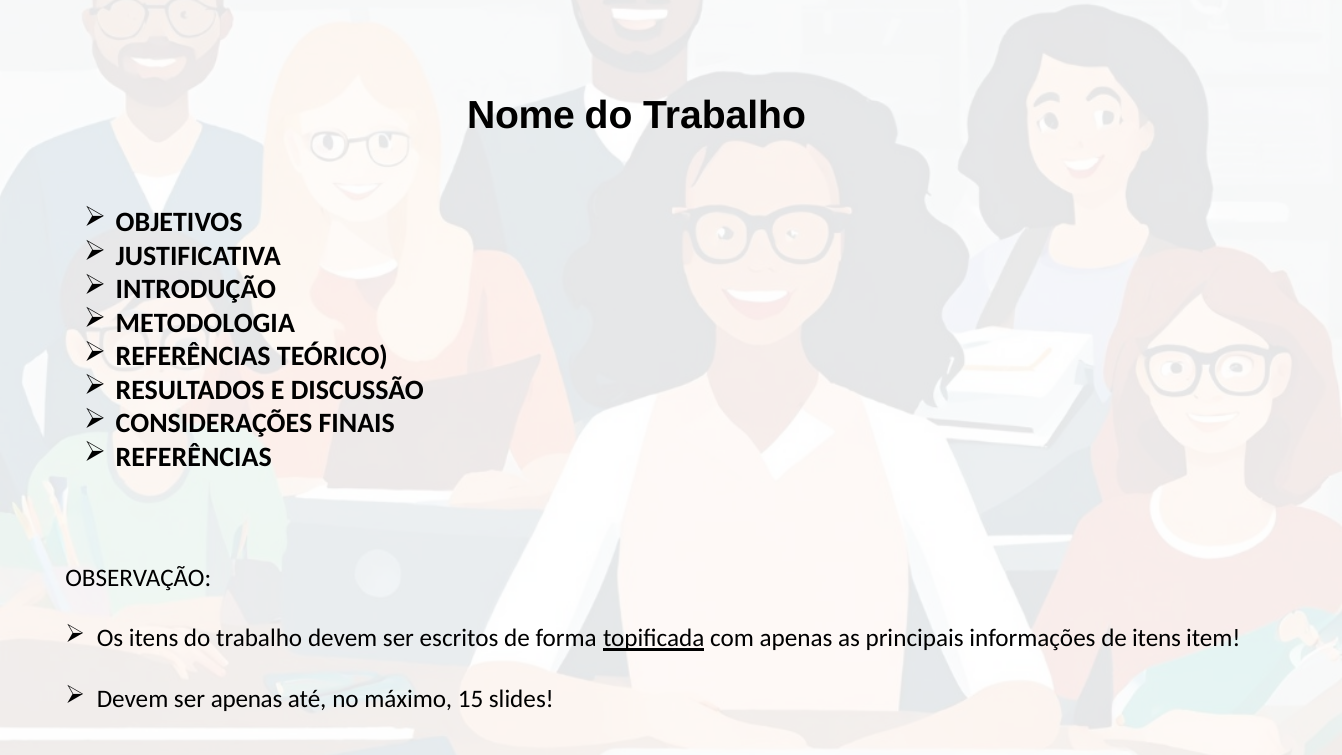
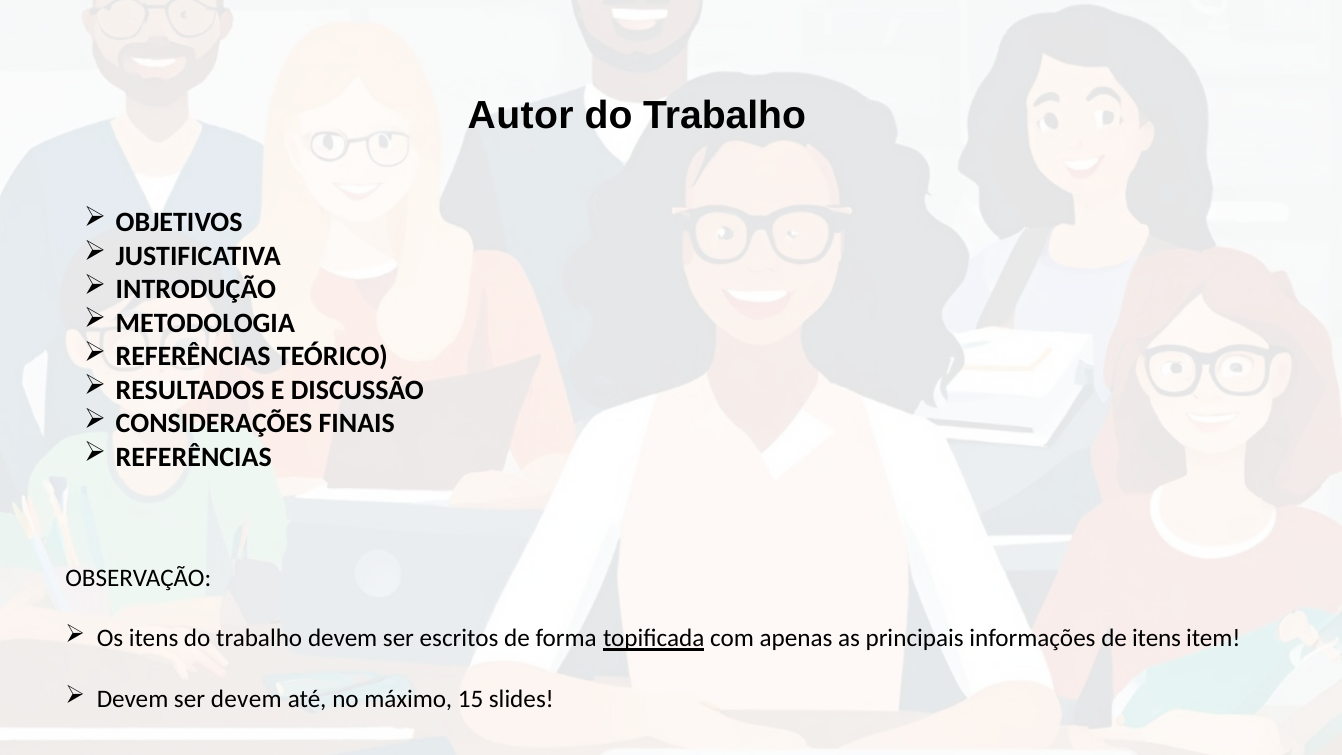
Nome: Nome -> Autor (521, 116)
ser apenas: apenas -> devem (246, 699)
